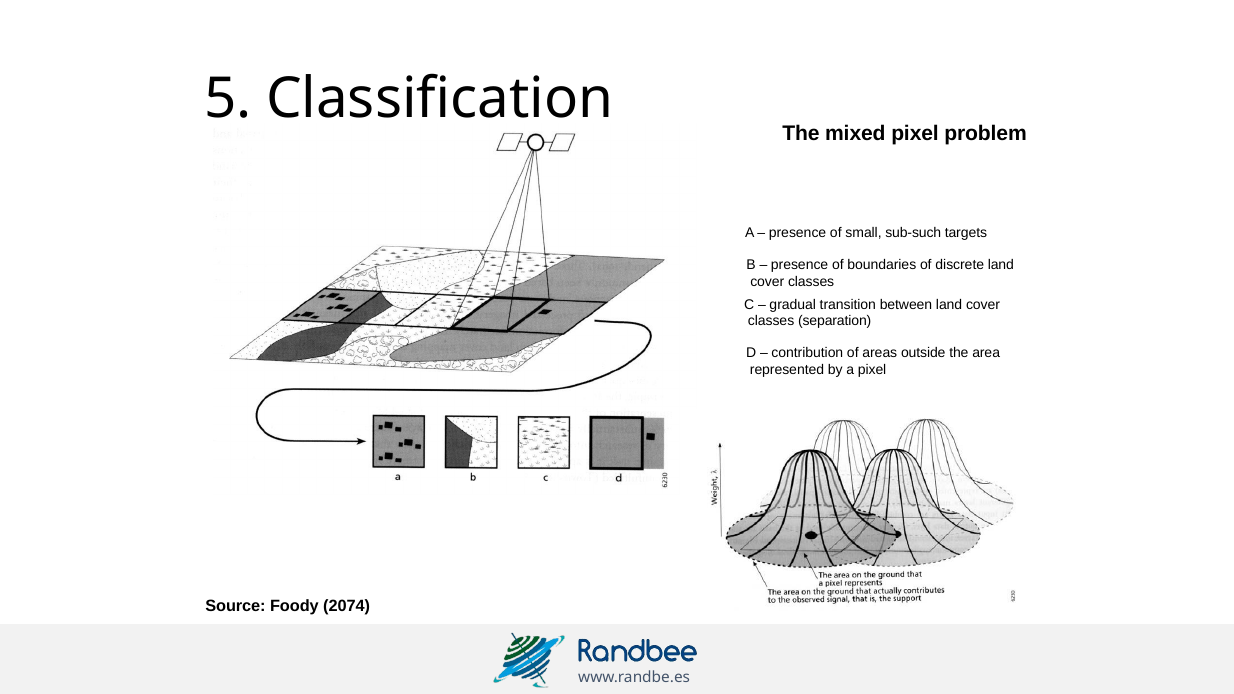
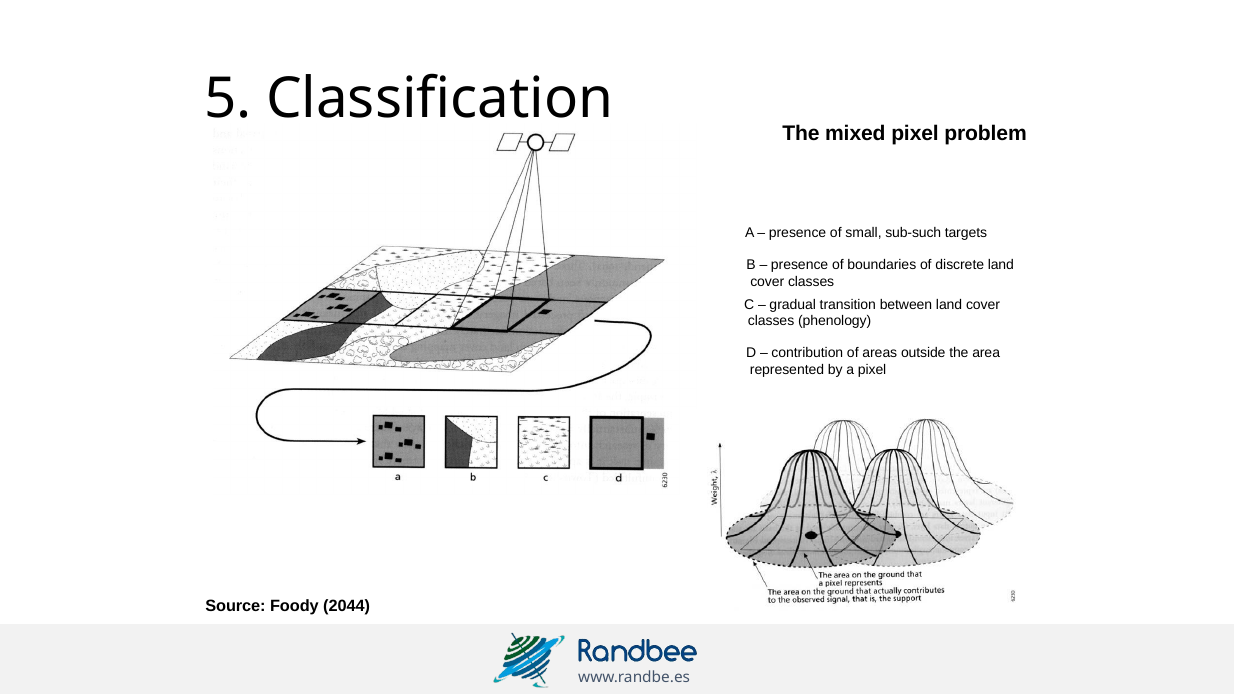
separation: separation -> phenology (835, 321)
2074: 2074 -> 2044 (347, 607)
